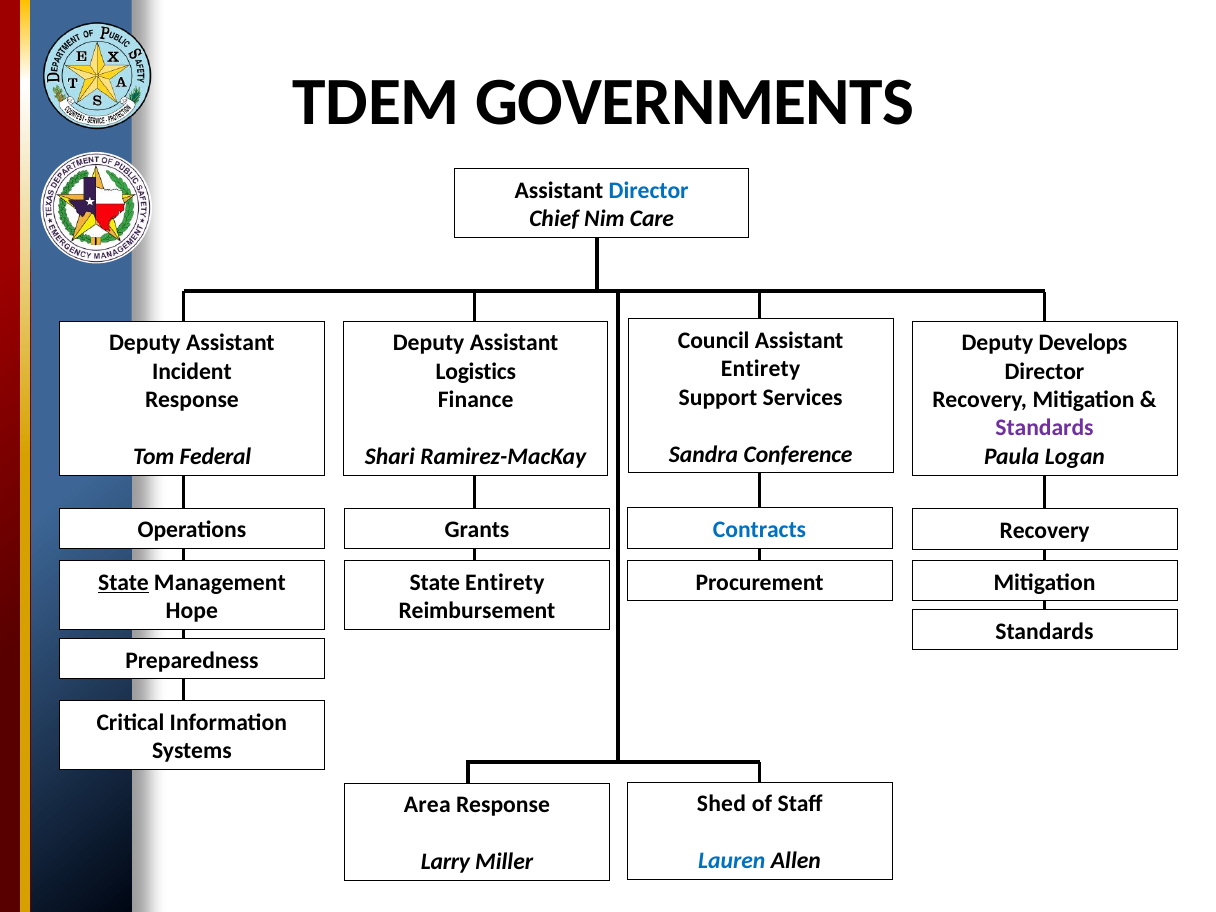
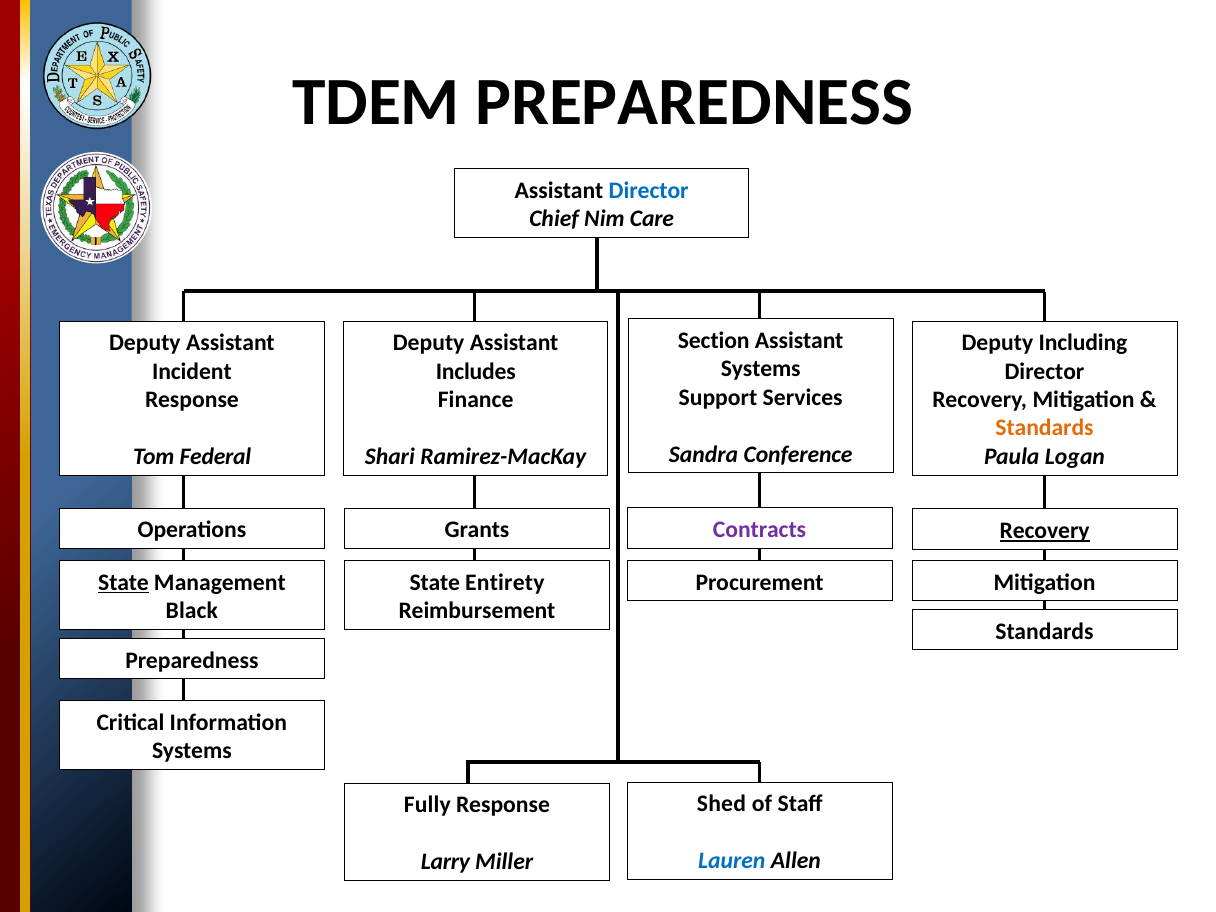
TDEM GOVERNMENTS: GOVERNMENTS -> PREPAREDNESS (694, 102)
Council: Council -> Section (714, 341)
Develops: Develops -> Including (1083, 343)
Entirety: Entirety -> Systems (761, 369)
Logistics: Logistics -> Includes (476, 371)
Standards colour: purple -> orange (1044, 428)
Contracts colour: blue -> purple (760, 530)
Recovery underline: none -> present (1045, 531)
Hope: Hope -> Black (192, 611)
Area: Area -> Fully (427, 805)
